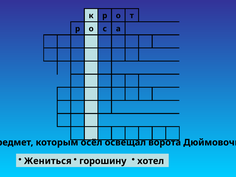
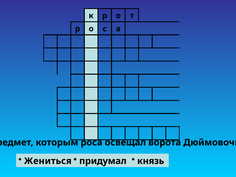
осёл: осёл -> роса (92, 142)
горошину: горошину -> придумал (103, 161)
хотел: хотел -> князь (151, 161)
